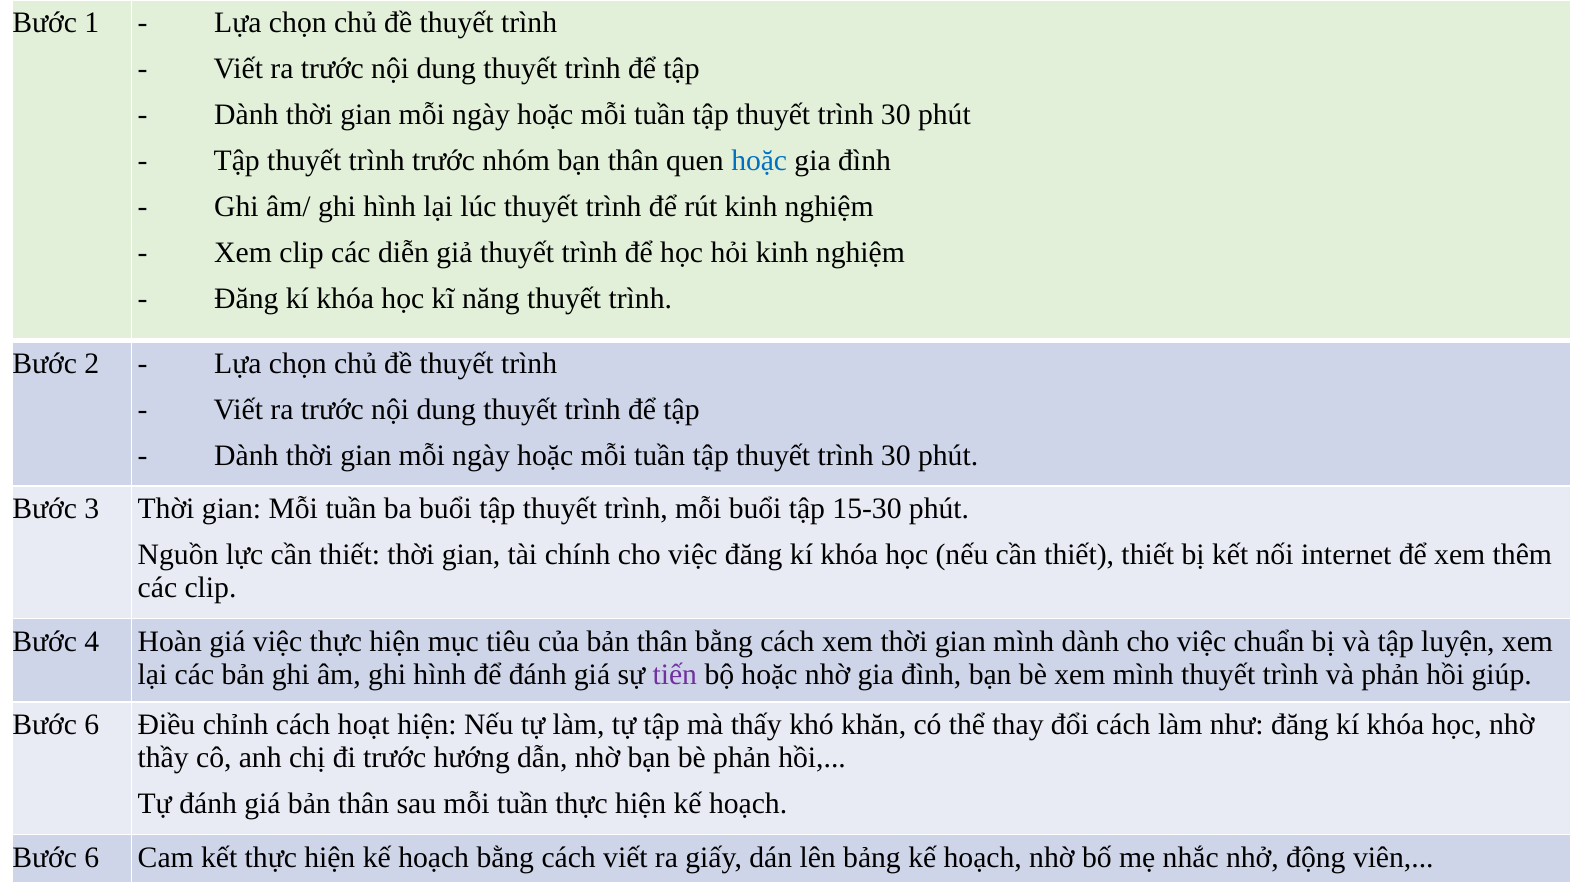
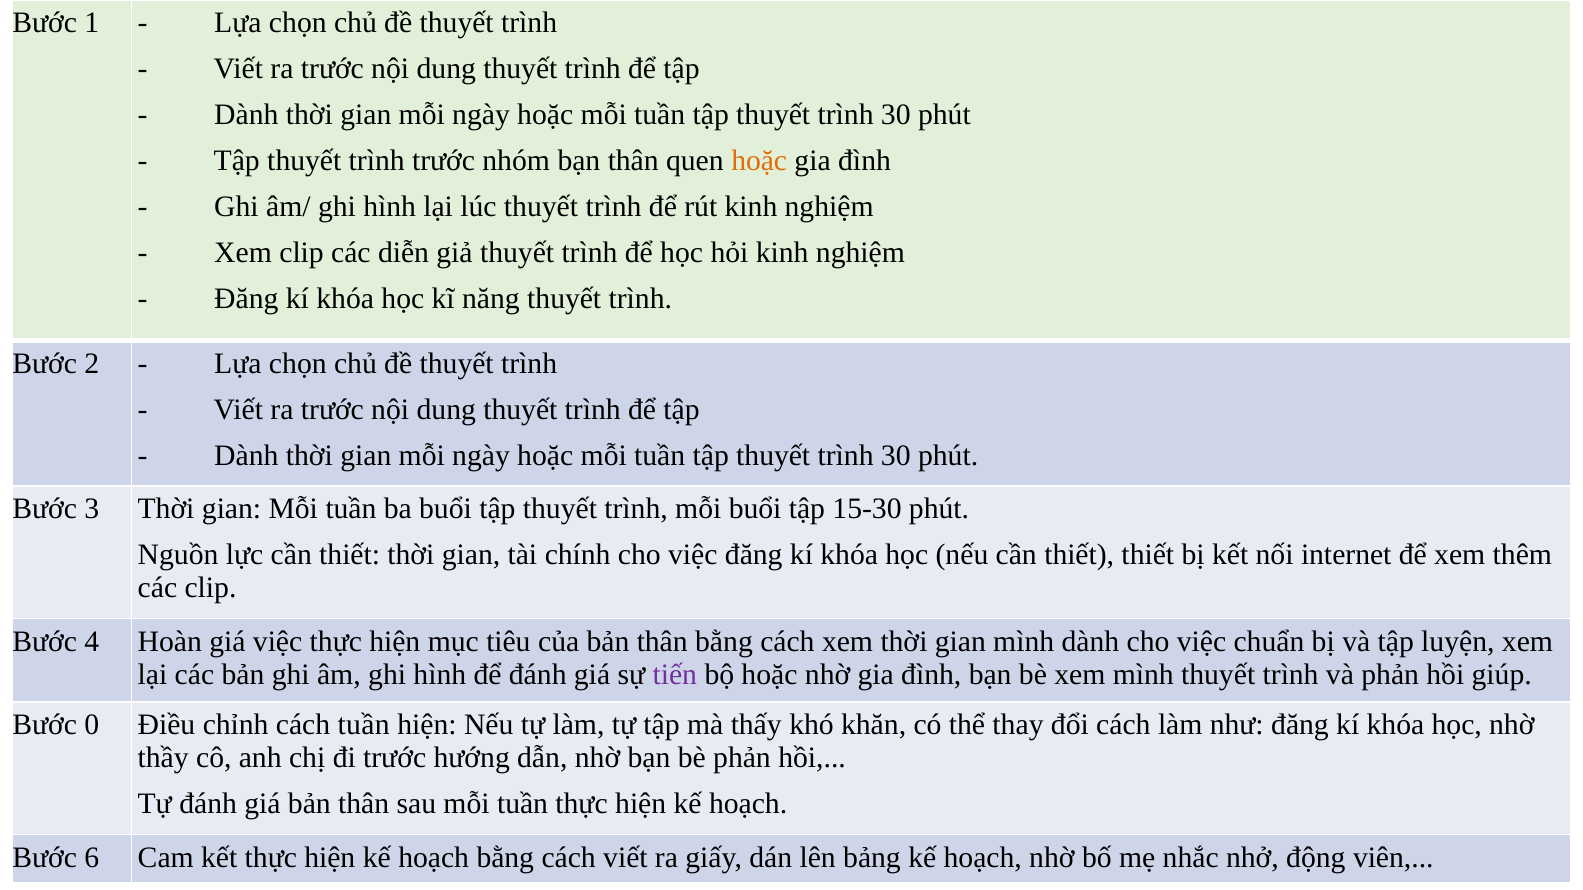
hoặc colour: blue -> orange (759, 161)
6: 6 -> 0 (92, 725)
cách hoạt: hoạt -> tuần (364, 725)
